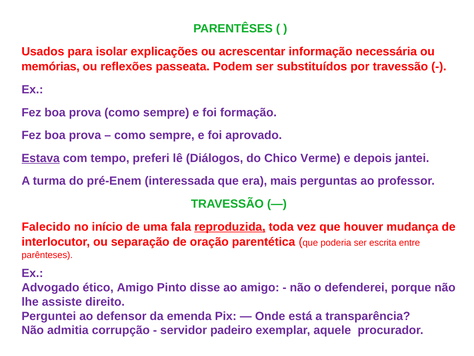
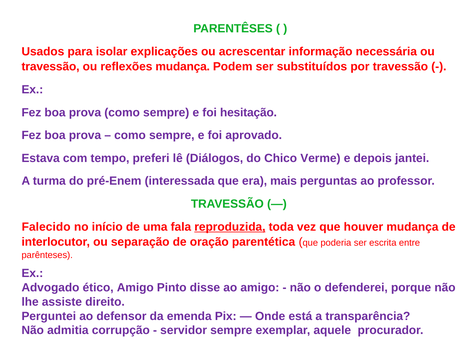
memórias: memórias -> travessão (50, 67)
reflexões passeata: passeata -> mudança (183, 67)
formação: formação -> hesitação (248, 112)
Estava underline: present -> none (41, 158)
servidor padeiro: padeiro -> sempre (231, 330)
